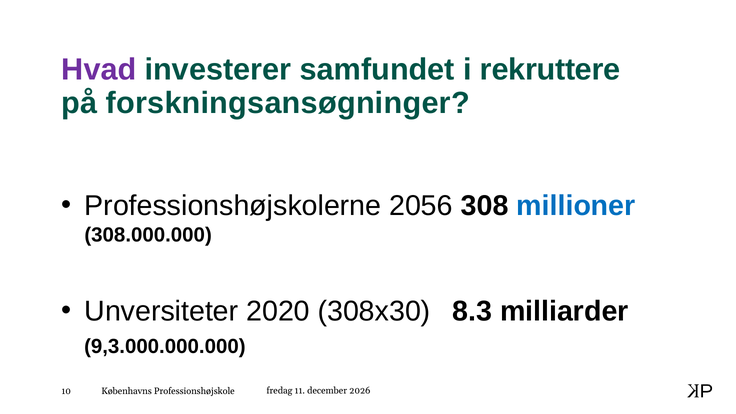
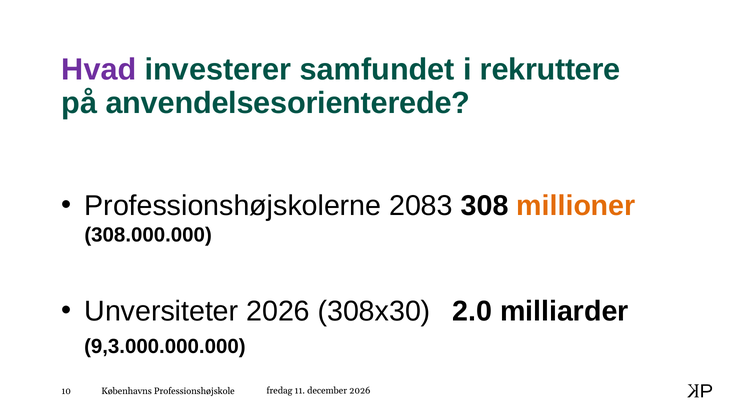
forskningsansøgninger: forskningsansøgninger -> anvendelsesorienterede (288, 103)
2056: 2056 -> 2083 (421, 206)
millioner colour: blue -> orange (576, 206)
Unversiteter 2020: 2020 -> 2026 (278, 311)
8.3: 8.3 -> 2.0 (472, 311)
